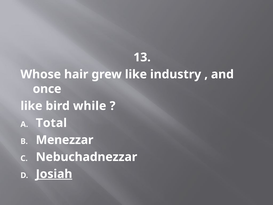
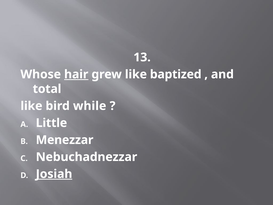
hair underline: none -> present (76, 74)
industry: industry -> baptized (176, 74)
once: once -> total (47, 89)
Total: Total -> Little (51, 123)
